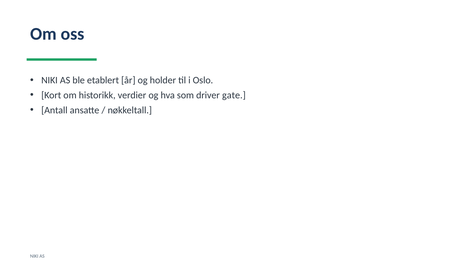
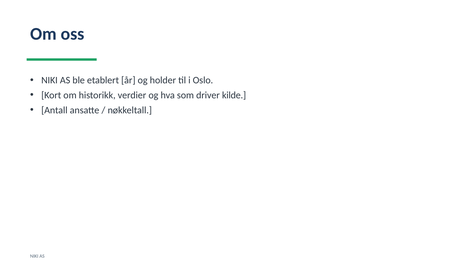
gate: gate -> kilde (234, 95)
